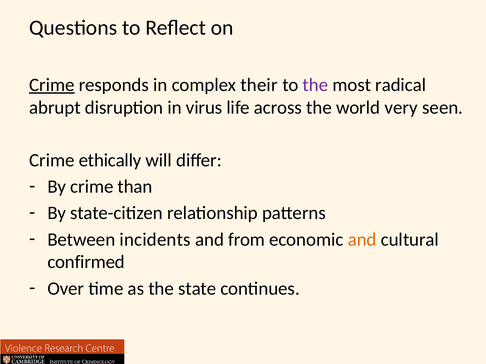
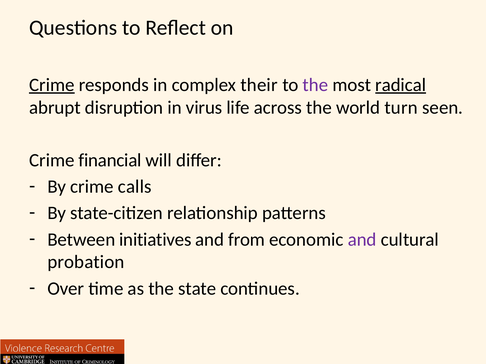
radical underline: none -> present (401, 85)
very: very -> turn (401, 108)
ethically: ethically -> financial (110, 161)
than: than -> calls (135, 187)
incidents: incidents -> initiatives (155, 240)
and colour: orange -> purple (362, 240)
confirmed: confirmed -> probation (86, 262)
